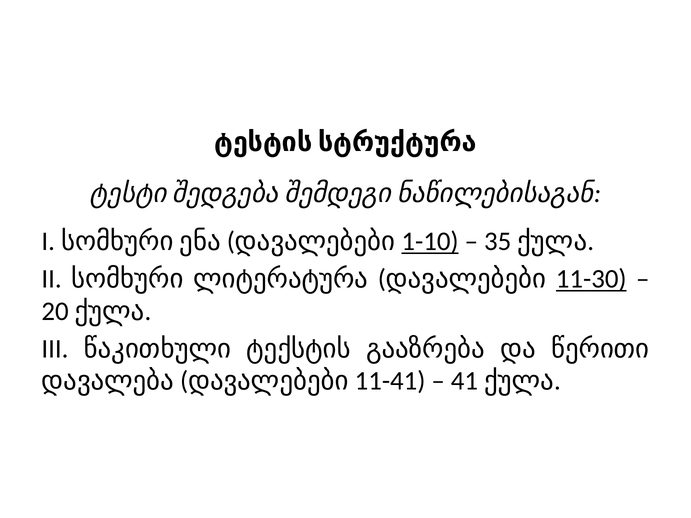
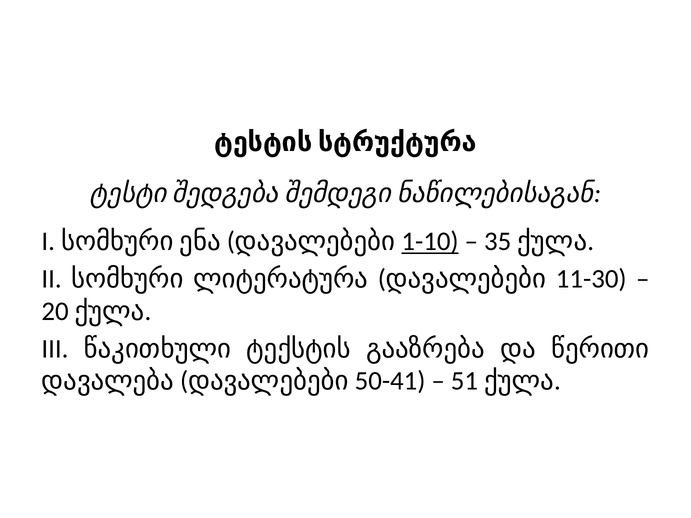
11-30 underline: present -> none (591, 279)
11-41: 11-41 -> 50-41 (390, 381)
41: 41 -> 51 (464, 381)
